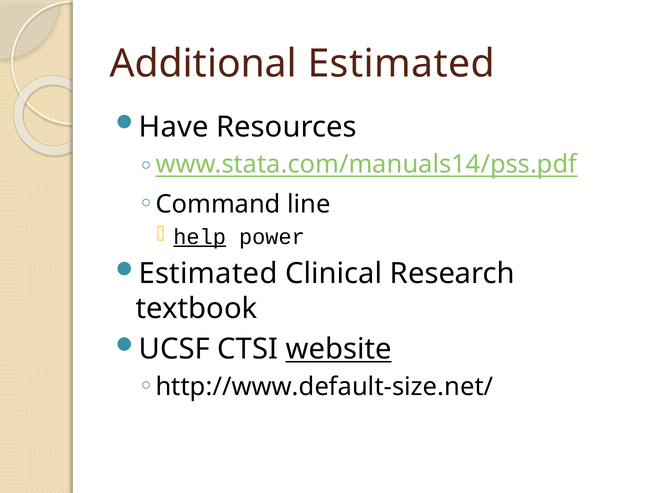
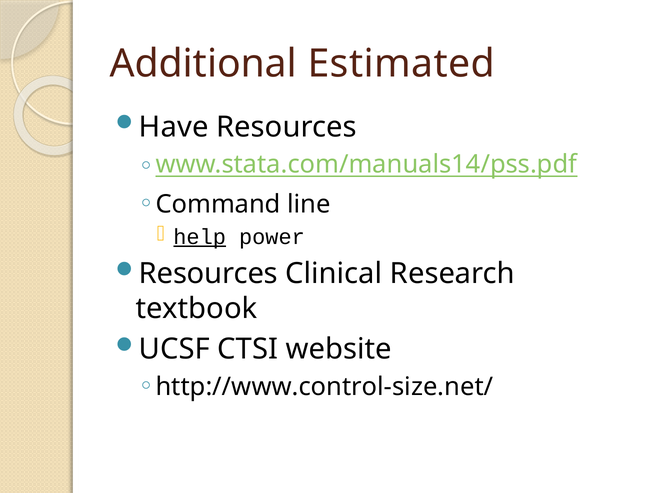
Estimated: Estimated -> Resources (208, 273)
website underline: present -> none (339, 349)
http://www.default-size.net/: http://www.default-size.net/ -> http://www.control-size.net/ (324, 387)
